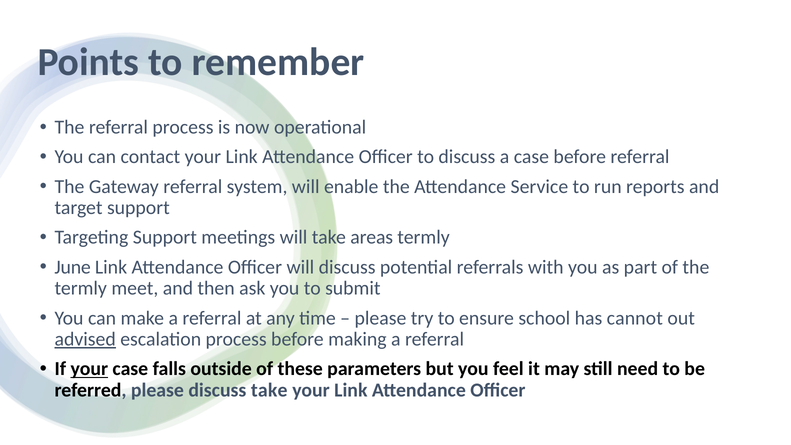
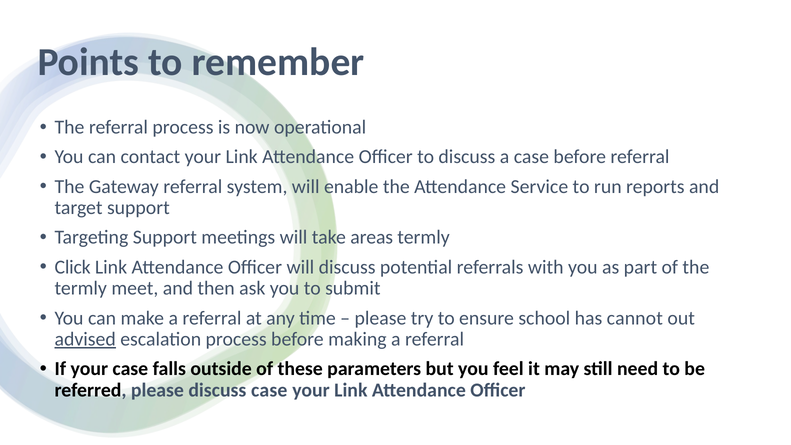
June: June -> Click (73, 267)
your underline: present -> none (89, 369)
discuss take: take -> case (269, 390)
